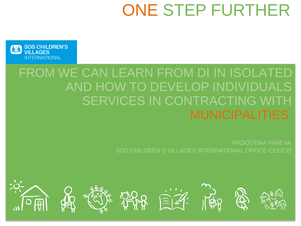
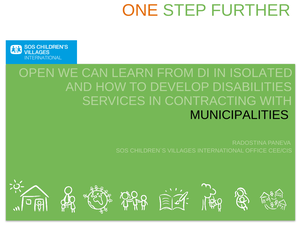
FROM: FROM -> OPEN (37, 73)
INDIVIDUALS: INDIVIDUALS -> DISABILITIES (252, 87)
MUNICIPALITIES colour: orange -> black (239, 115)
